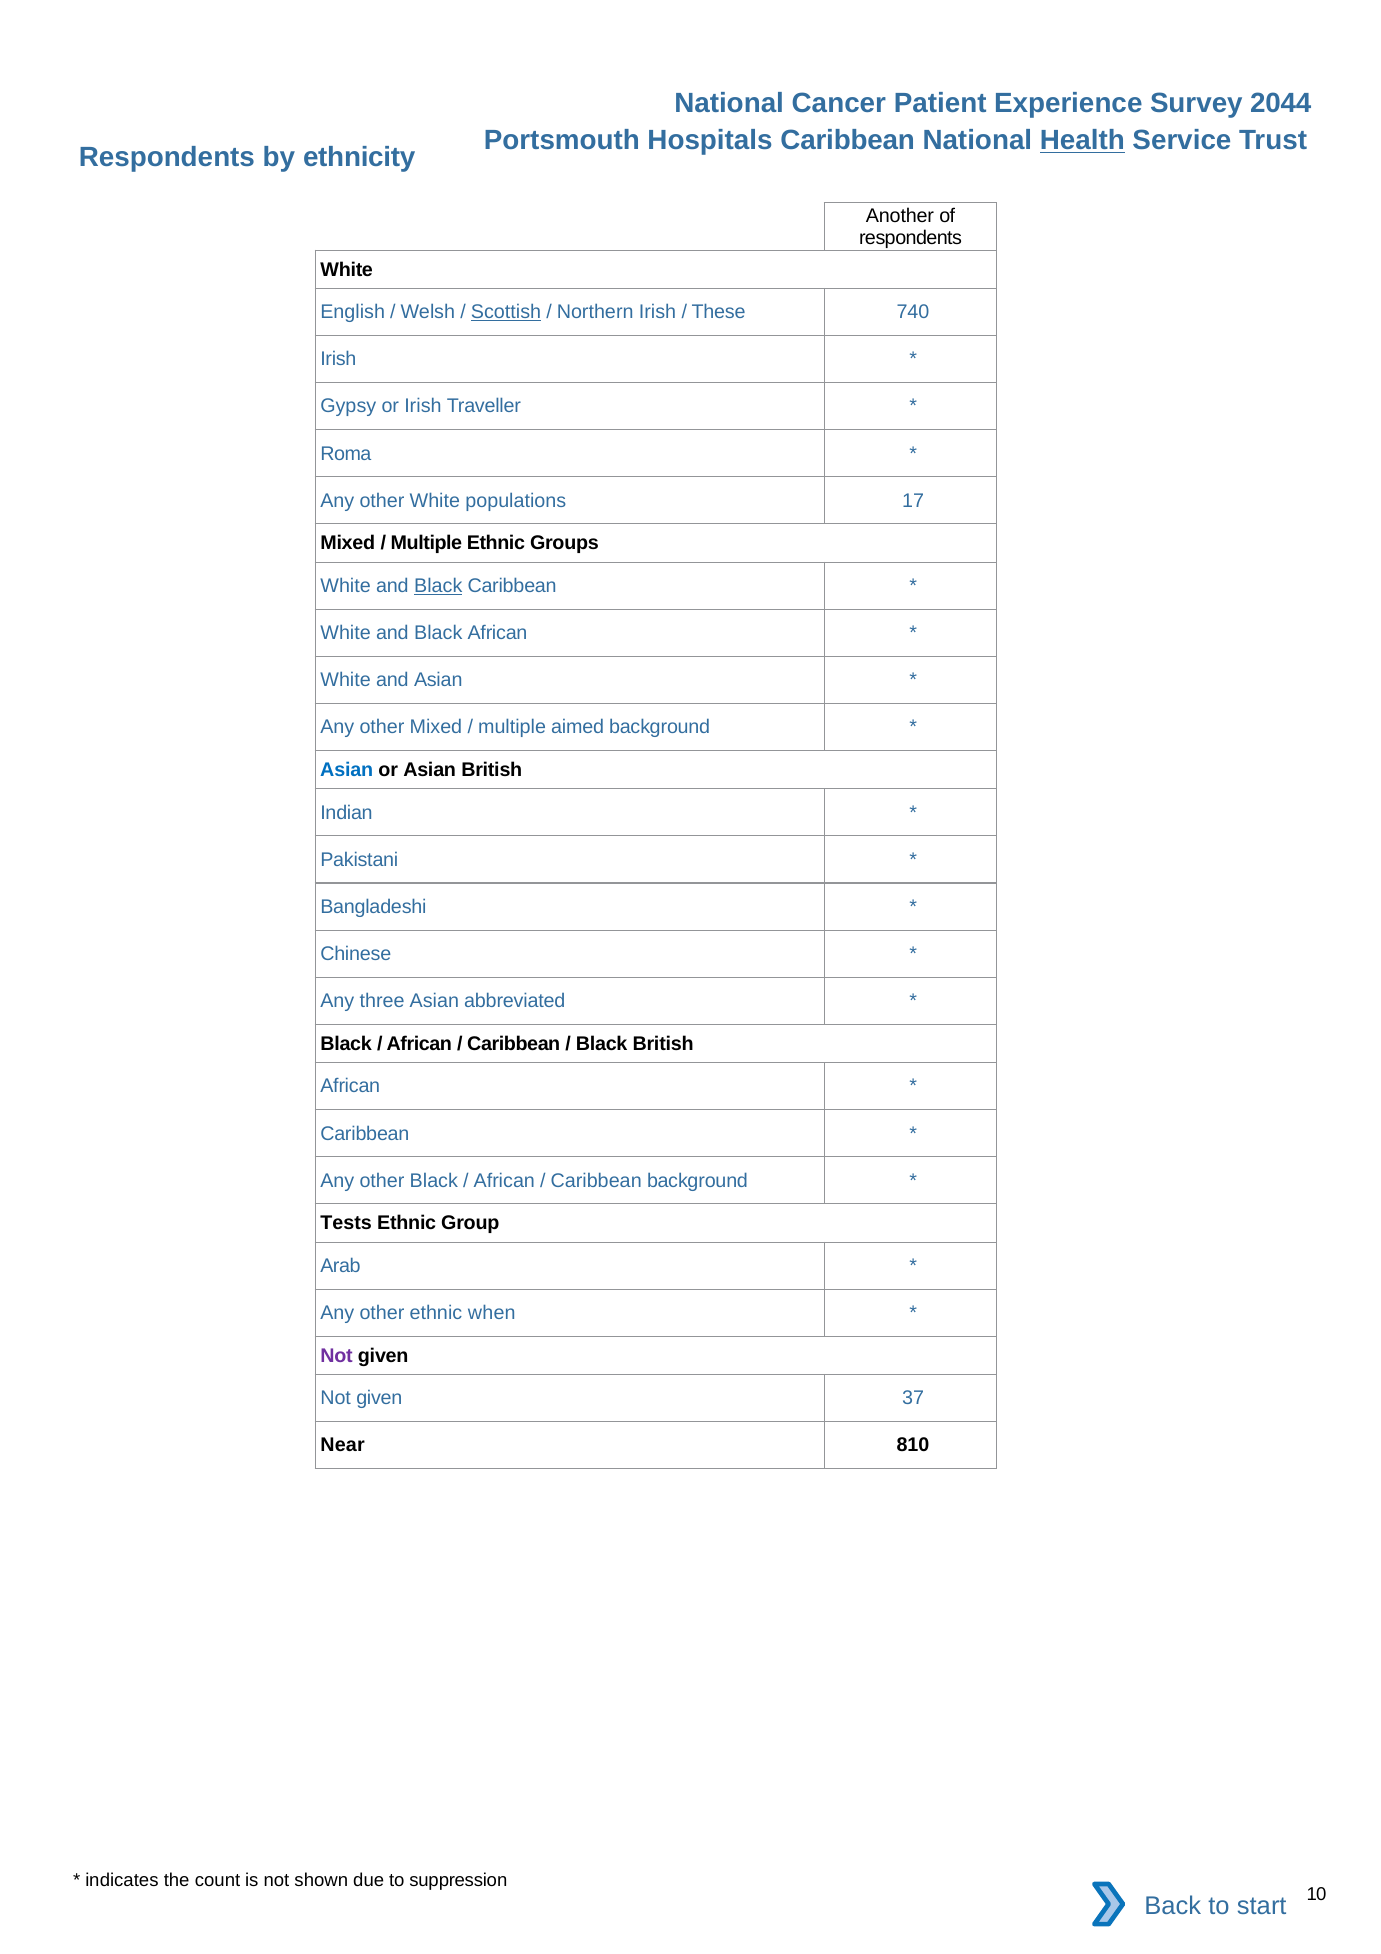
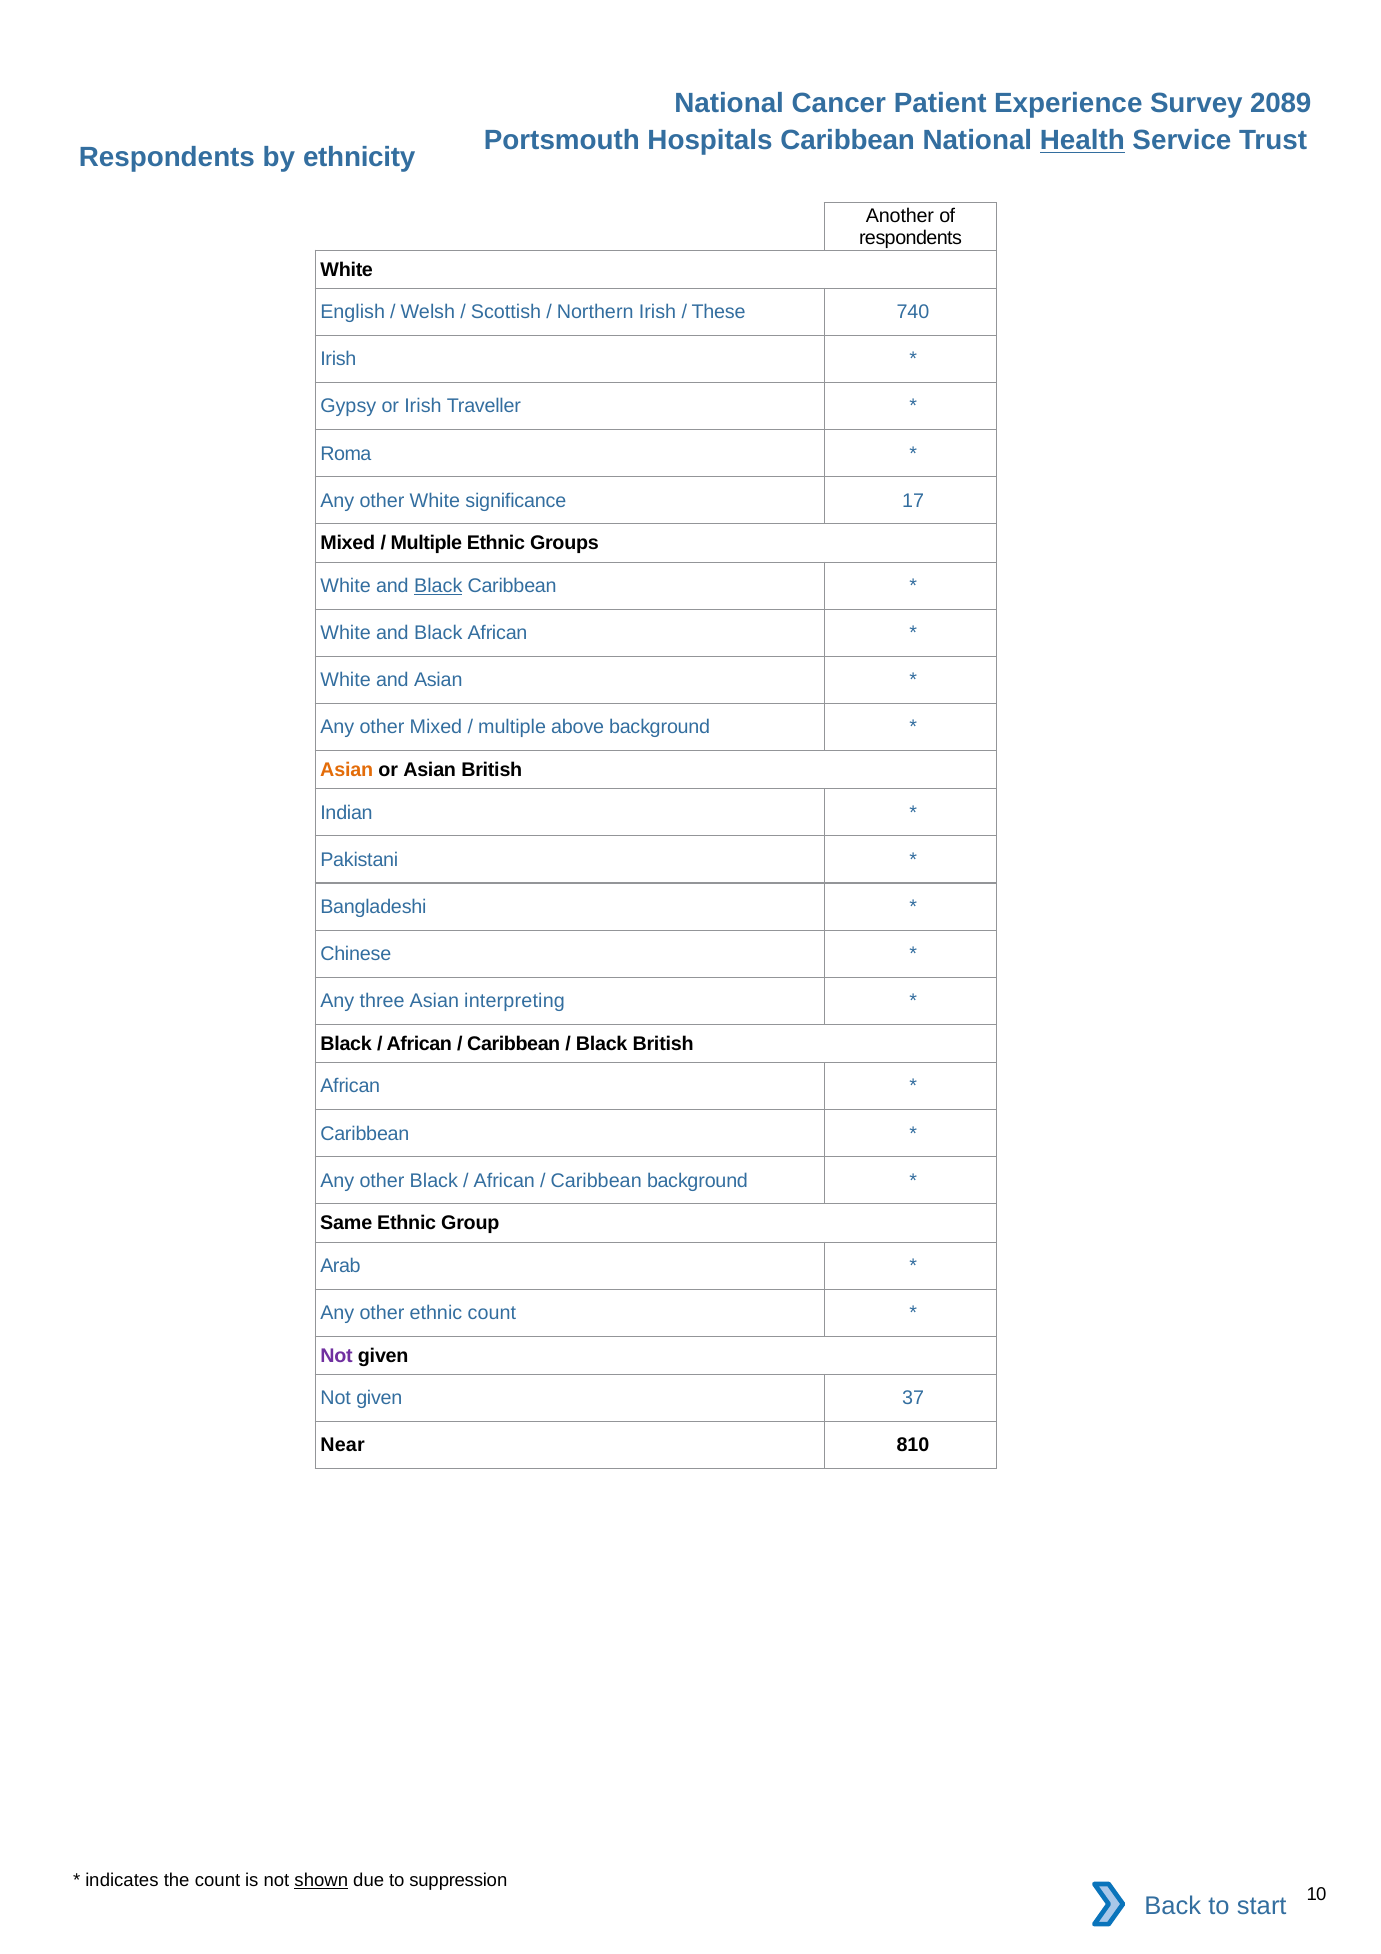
2044: 2044 -> 2089 (1281, 103)
Scottish underline: present -> none (506, 312)
populations: populations -> significance (516, 501)
aimed: aimed -> above (578, 727)
Asian colour: blue -> orange (347, 770)
abbreviated: abbreviated -> interpreting (515, 1001)
Tests: Tests -> Same (346, 1223)
ethnic when: when -> count (492, 1313)
shown underline: none -> present (321, 1881)
